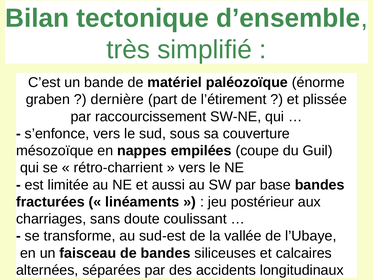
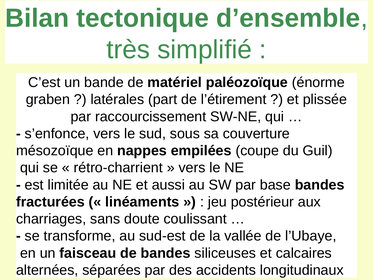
dernière: dernière -> latérales (117, 99)
